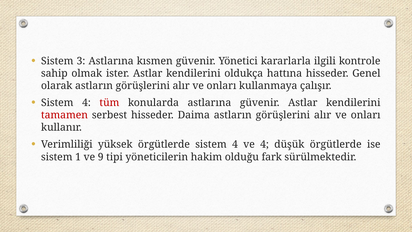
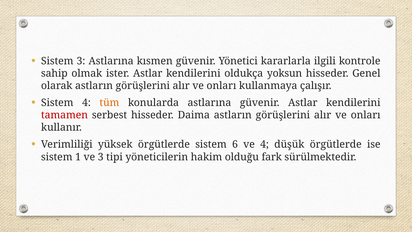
hattına: hattına -> yoksun (285, 73)
tüm colour: red -> orange (109, 103)
örgütlerde sistem 4: 4 -> 6 (235, 144)
ve 9: 9 -> 3 (101, 157)
